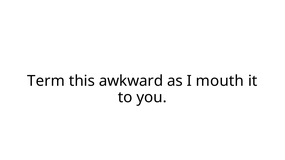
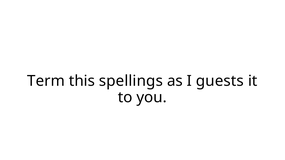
awkward: awkward -> spellings (131, 81)
mouth: mouth -> guests (220, 81)
